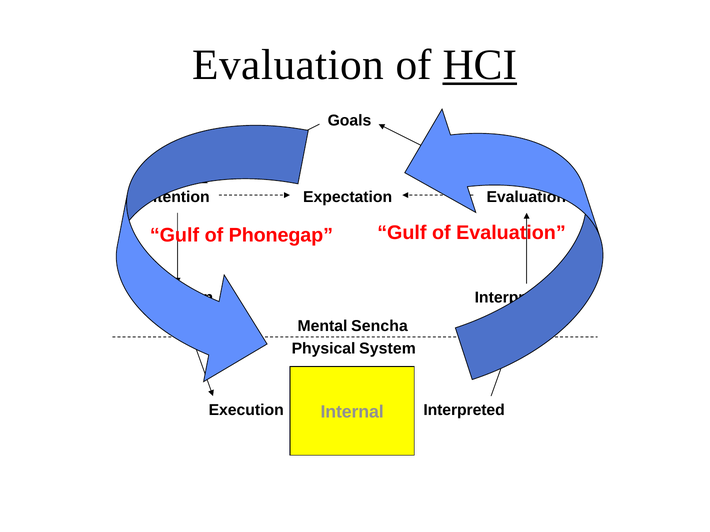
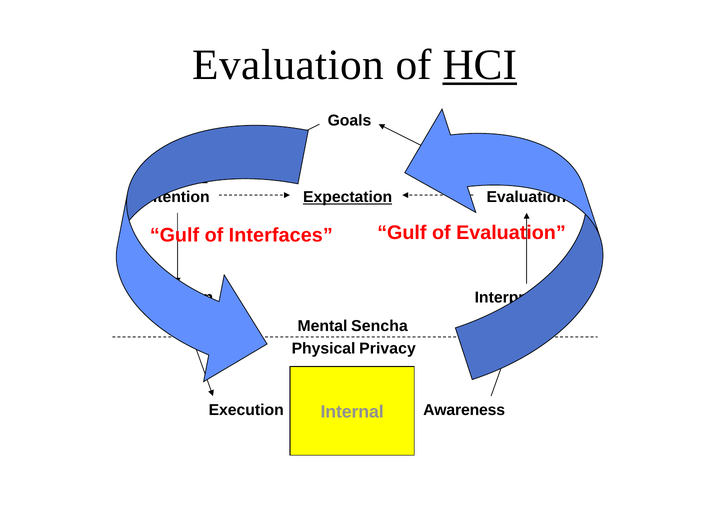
Expectation underline: none -> present (348, 197)
Phonegap: Phonegap -> Interfaces (281, 236)
System: System -> Privacy (388, 349)
Interpreted: Interpreted -> Awareness (464, 410)
